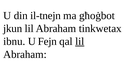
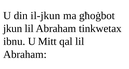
il-tnejn: il-tnejn -> il-jkun (45, 16)
Fejn: Fejn -> Mitt (47, 42)
lil underline: present -> none (80, 42)
